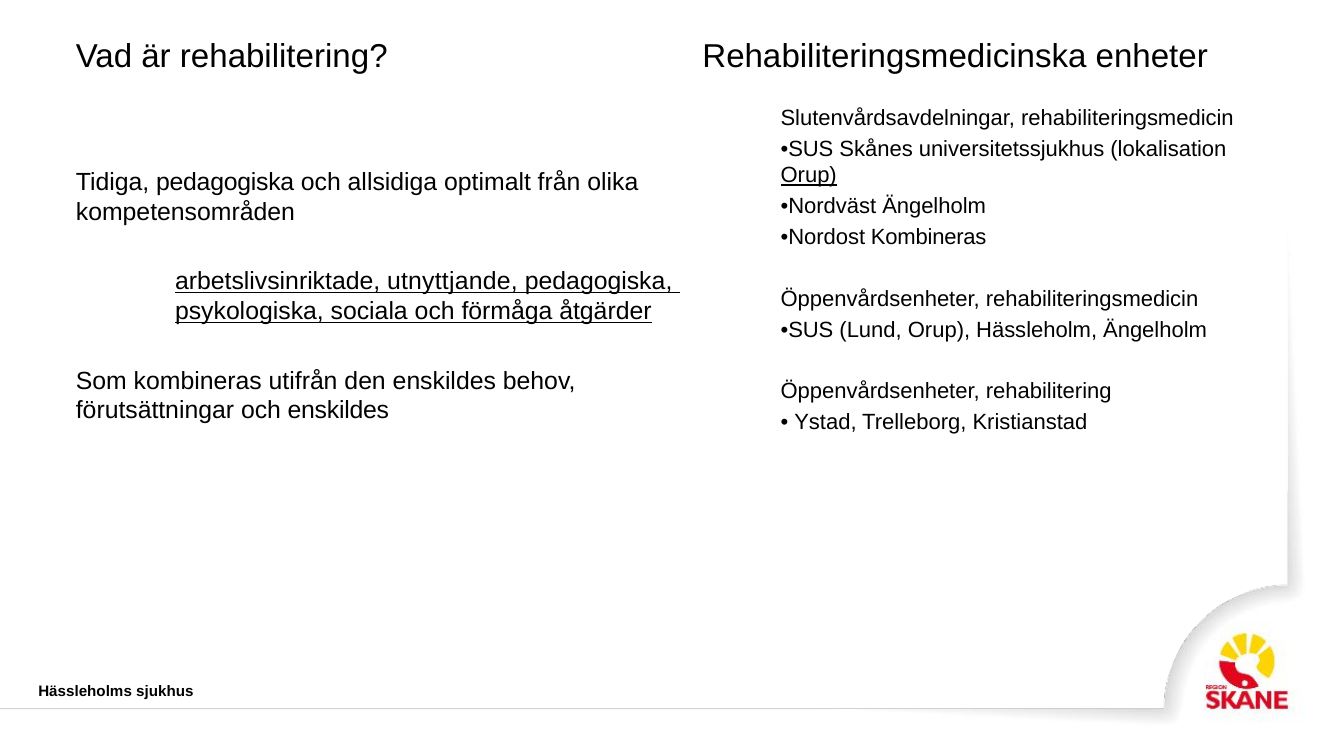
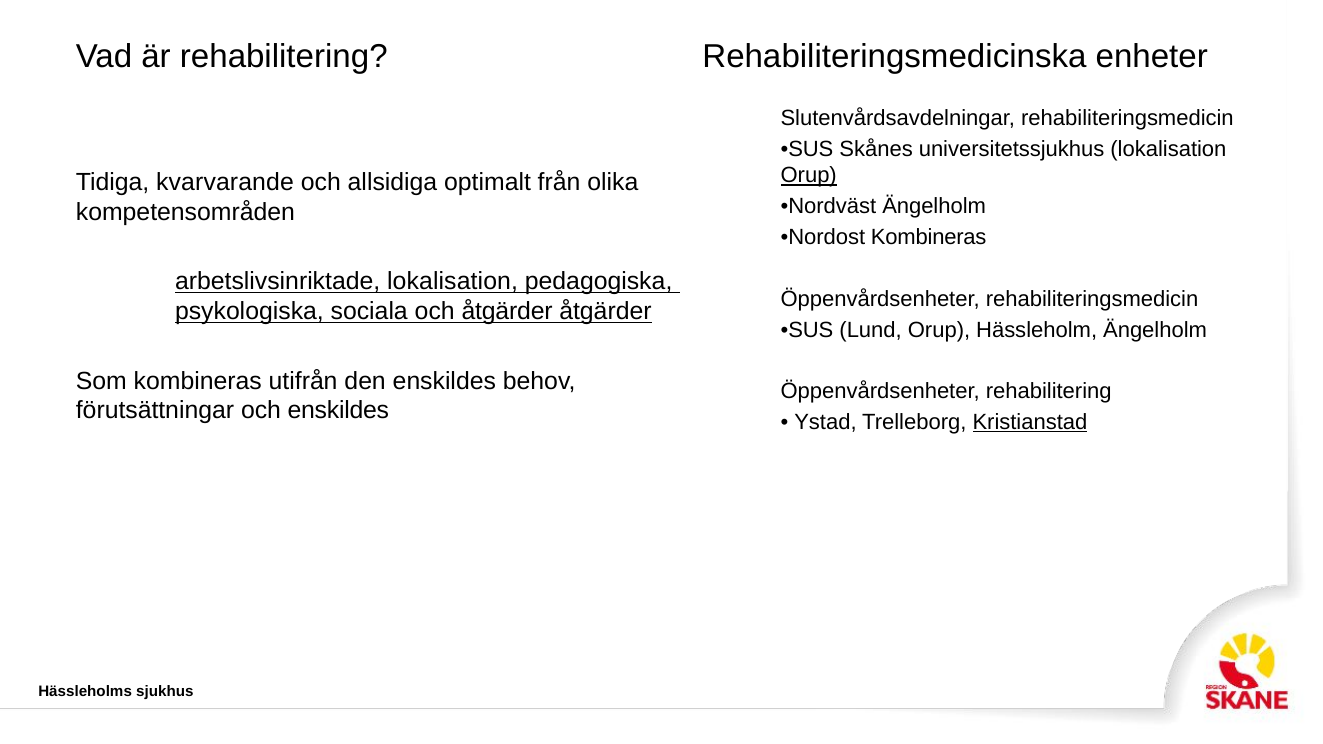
Tidiga pedagogiska: pedagogiska -> kvarvarande (225, 183)
arbetslivsinriktade utnyttjande: utnyttjande -> lokalisation (453, 282)
och förmåga: förmåga -> åtgärder (507, 312)
Kristianstad underline: none -> present (1030, 422)
